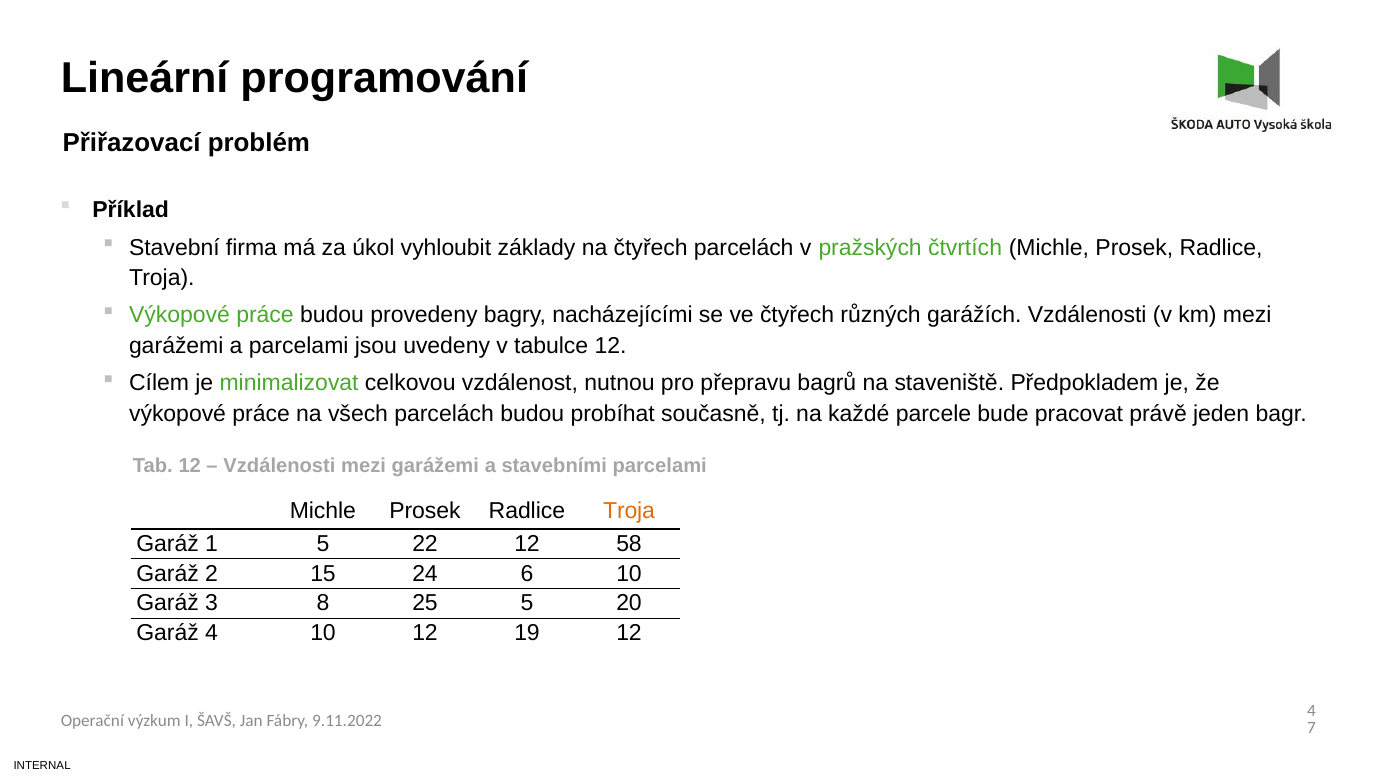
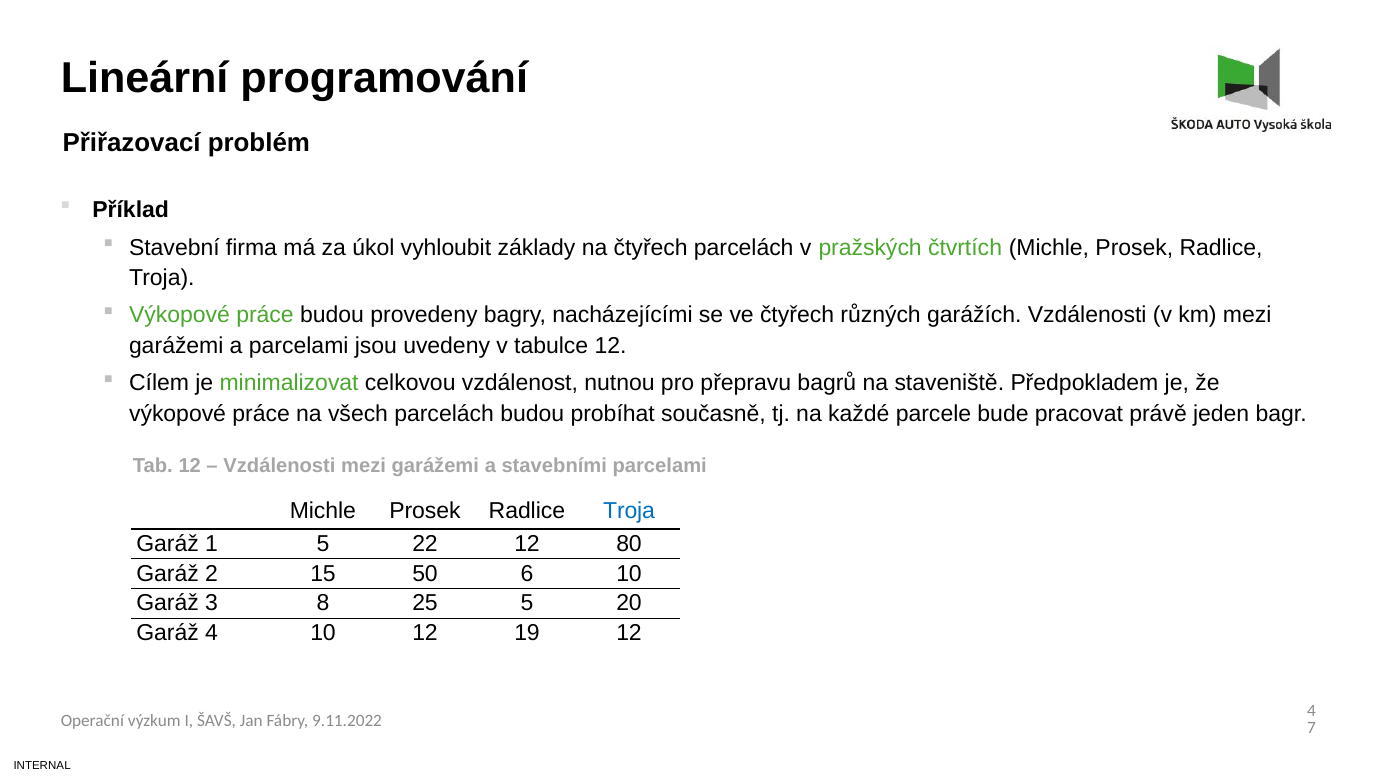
Troja colour: orange -> blue (629, 511)
58: 58 -> 80 (629, 545)
24: 24 -> 50 (425, 574)
